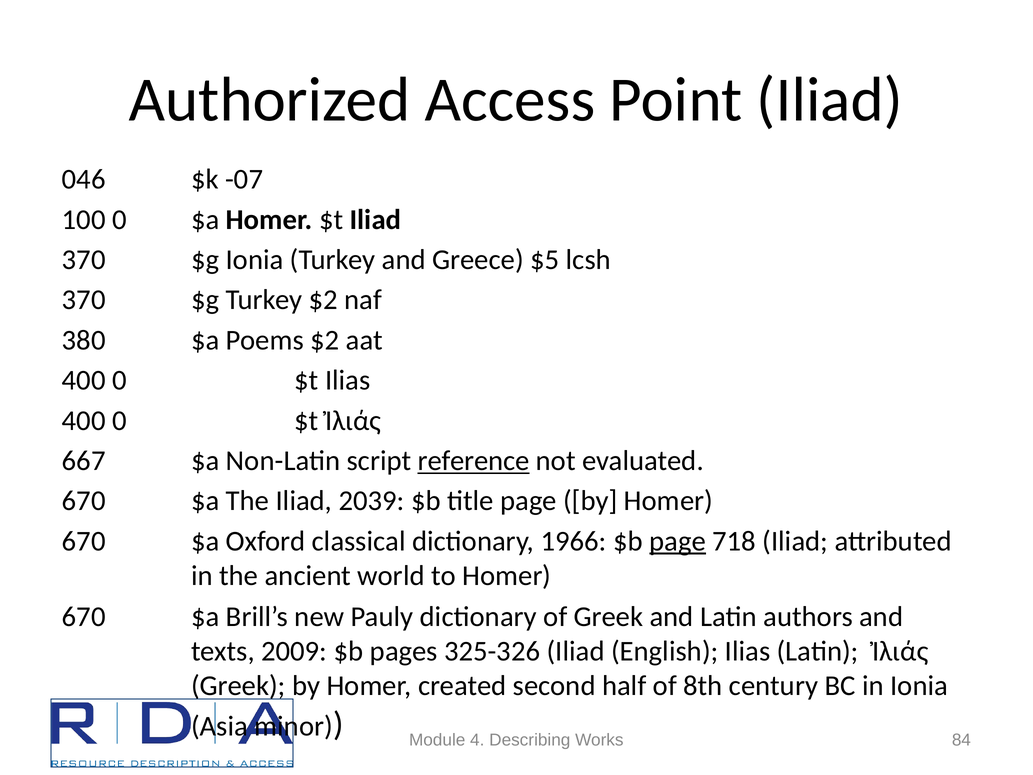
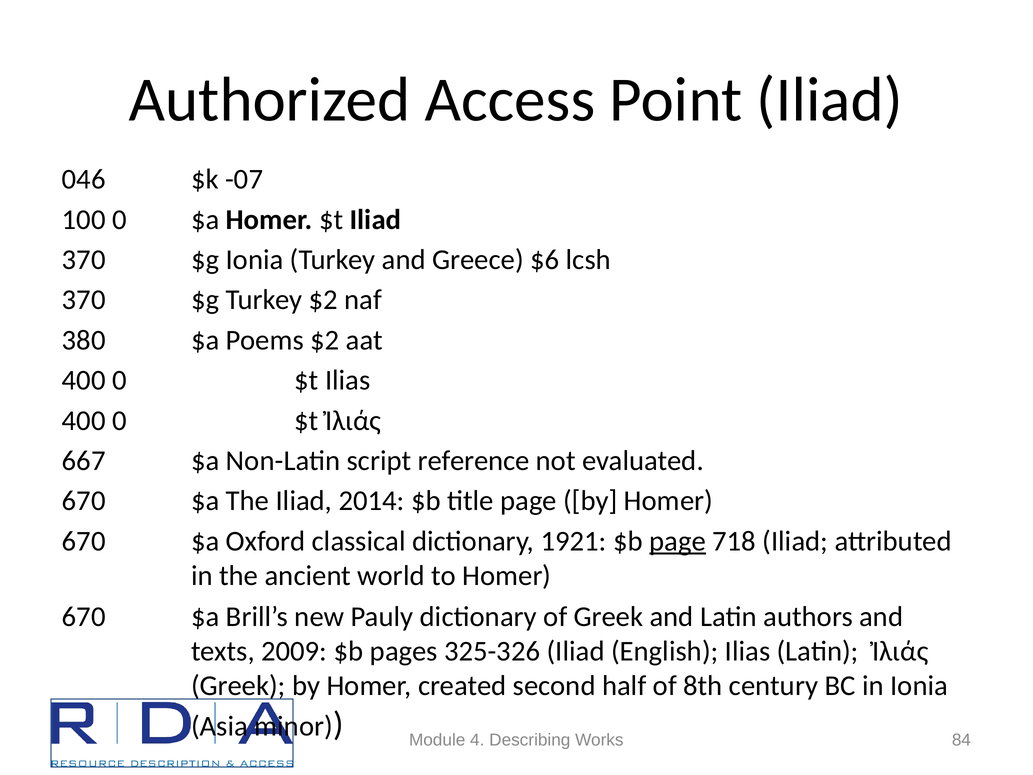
$5: $5 -> $6 (545, 260)
reference underline: present -> none (474, 461)
2039: 2039 -> 2014 (372, 501)
1966: 1966 -> 1921 (574, 541)
